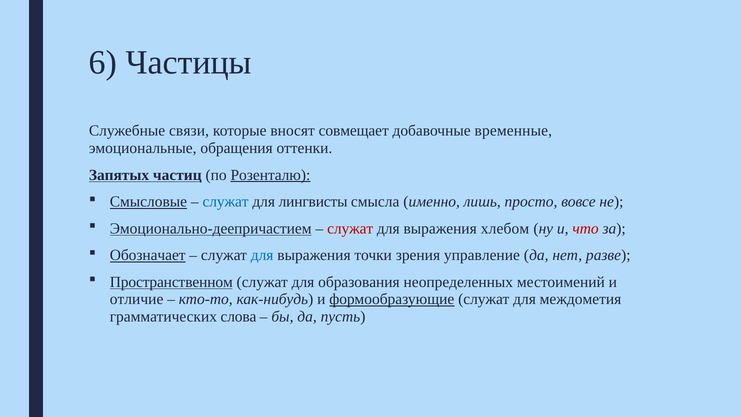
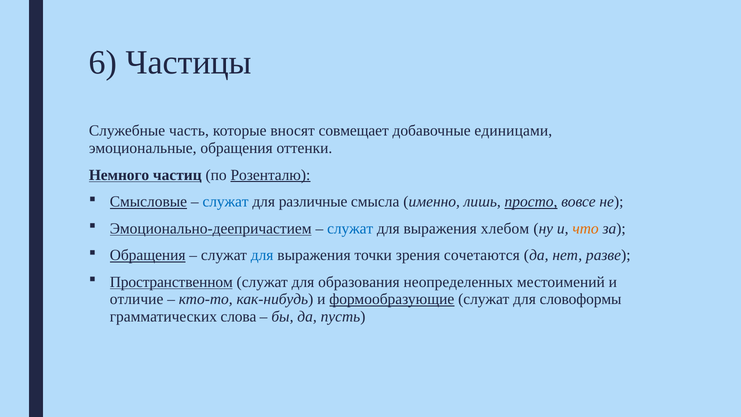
связи: связи -> часть (189, 131)
временные: временные -> единицами (513, 131)
Запятых: Запятых -> Немного (119, 175)
лингвисты: лингвисты -> различные (313, 202)
просто underline: none -> present (531, 202)
служат colour: red -> blue (350, 228)
что colour: red -> orange (586, 228)
Обозначает: Обозначает -> Обращения (148, 255)
управление: управление -> сочетаются (482, 255)
междометия: междометия -> словоформы (581, 299)
